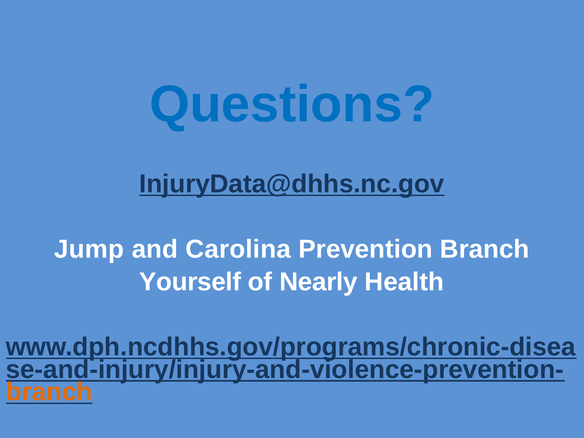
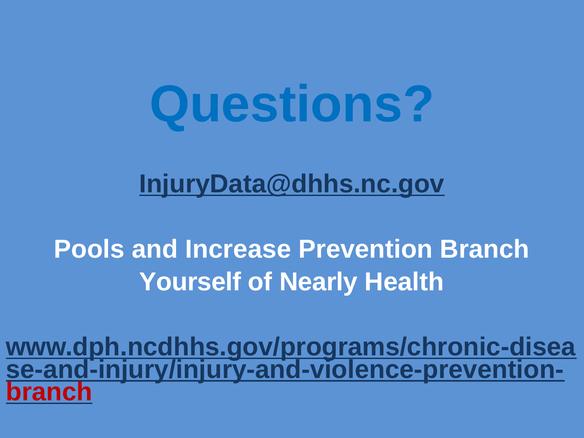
Jump: Jump -> Pools (89, 249)
Carolina: Carolina -> Increase (238, 249)
branch colour: orange -> red (49, 392)
